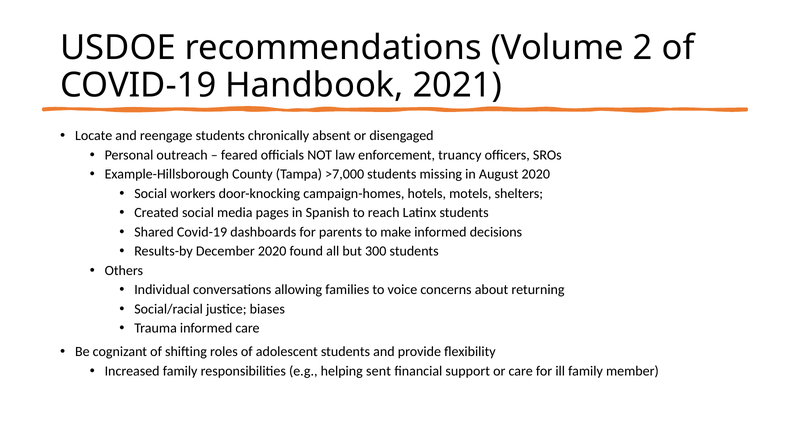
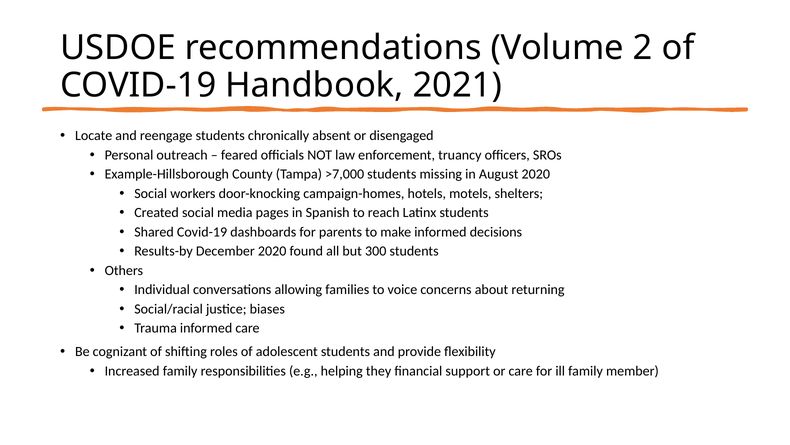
sent: sent -> they (379, 371)
